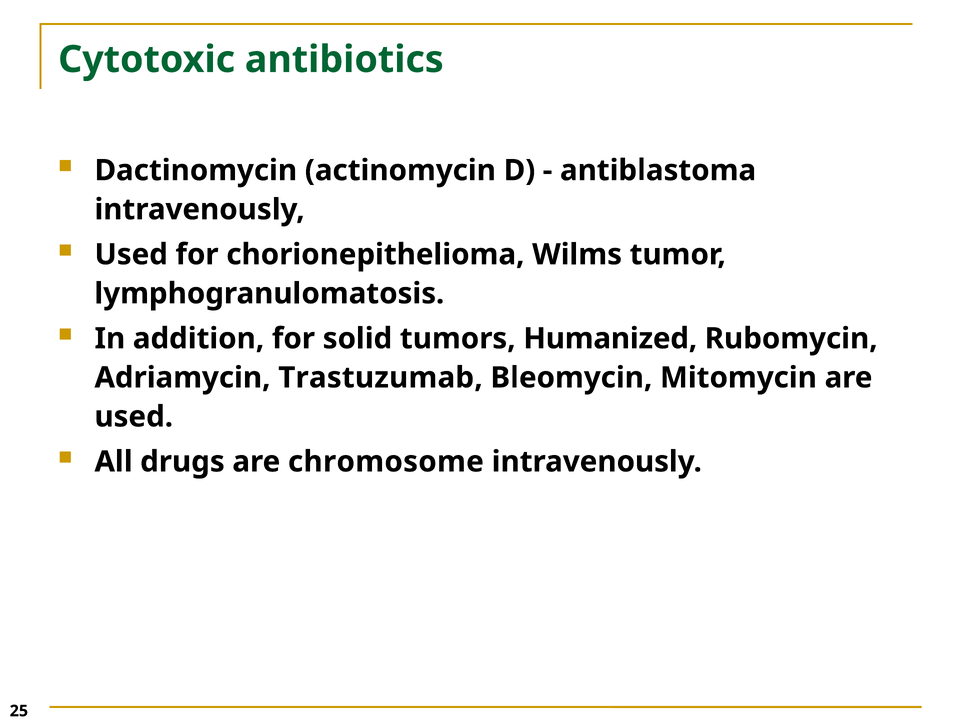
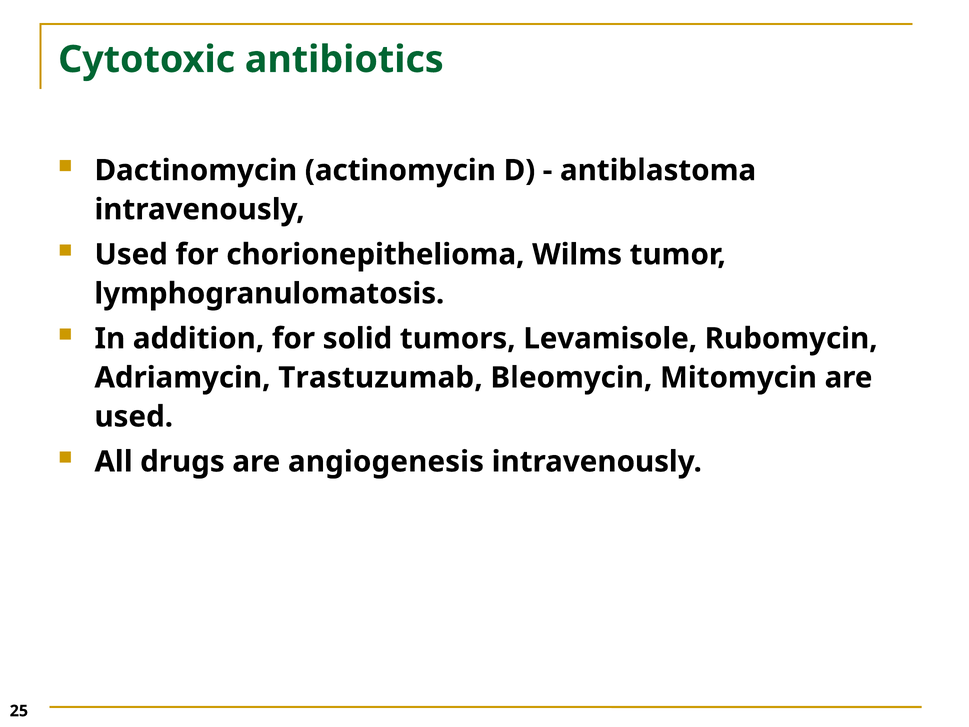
Humanized: Humanized -> Levamisole (610, 338)
chromosome: chromosome -> angiogenesis (386, 462)
